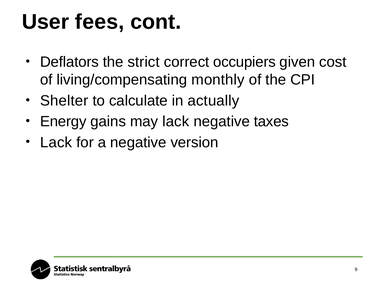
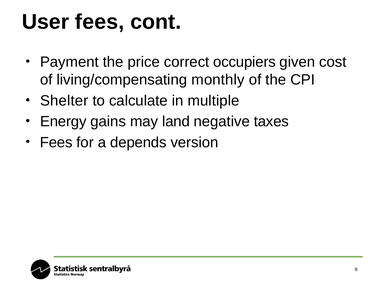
Deflators: Deflators -> Payment (69, 62)
strict: strict -> price (144, 62)
actually: actually -> multiple (213, 101)
may lack: lack -> land (176, 122)
Lack: Lack -> Fees (56, 143)
a negative: negative -> depends (138, 143)
